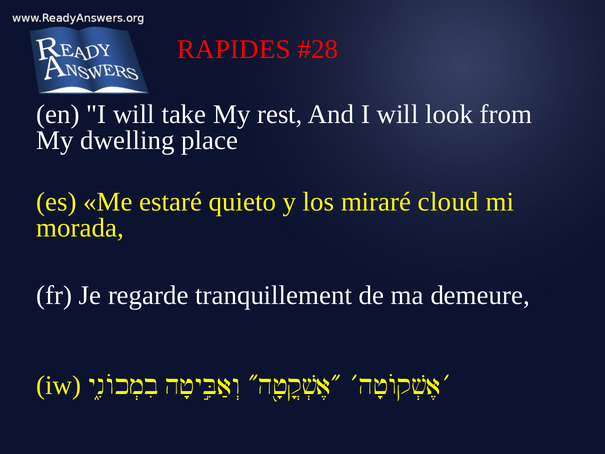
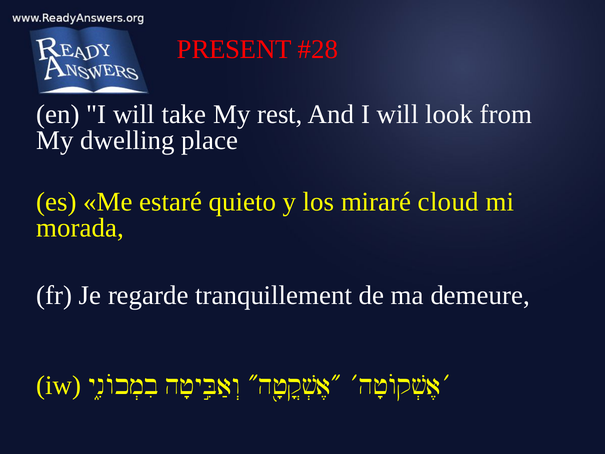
RAPIDES: RAPIDES -> PRESENT (234, 49)
